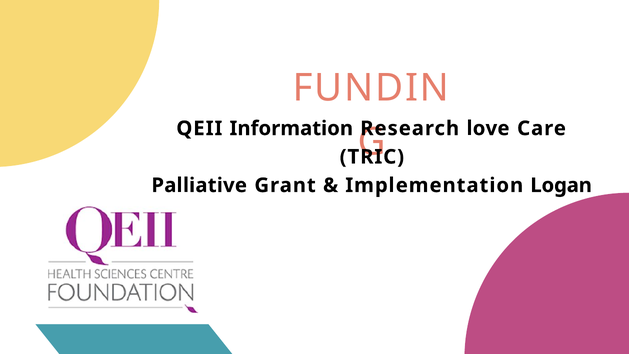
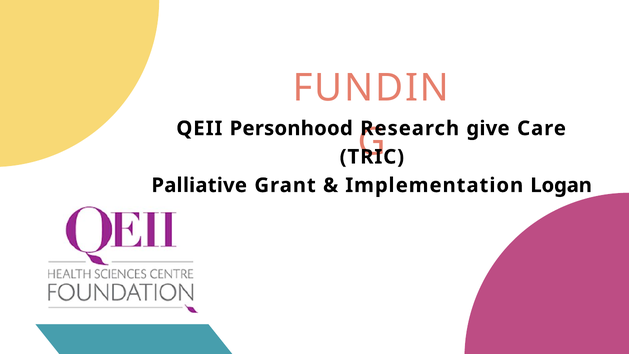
Information: Information -> Personhood (291, 128)
love: love -> give (488, 128)
